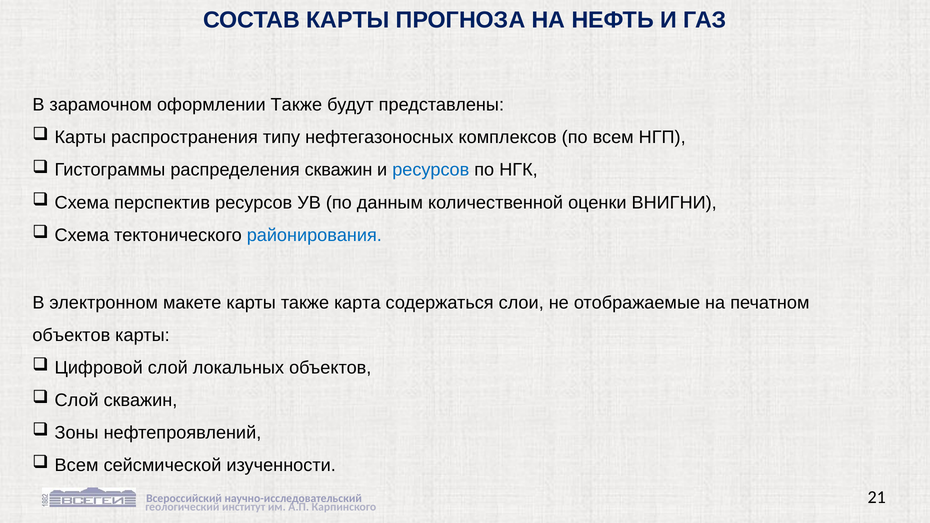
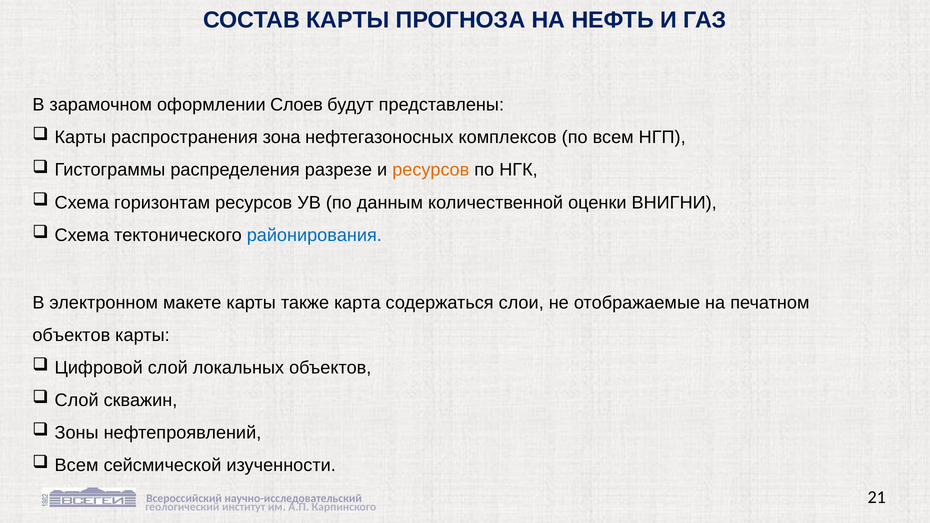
оформлении Также: Также -> Слоев (297, 105)
типу: типу -> зона (282, 138)
распределения скважин: скважин -> разрезе (338, 170)
ресурсов colour: blue -> orange (431, 170)
перспектив: перспектив -> горизонтам (162, 203)
